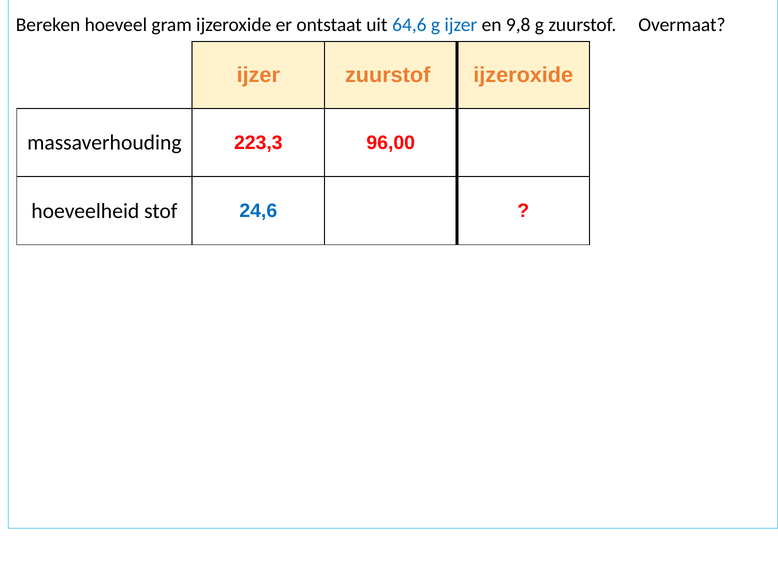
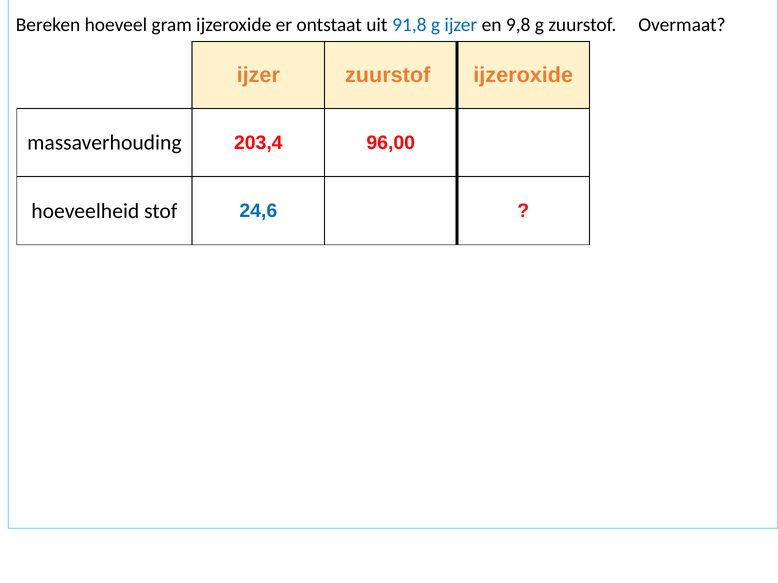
64,6: 64,6 -> 91,8 (409, 25)
223,3: 223,3 -> 203,4 (258, 143)
